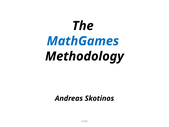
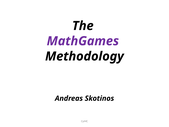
MathGames colour: blue -> purple (83, 41)
